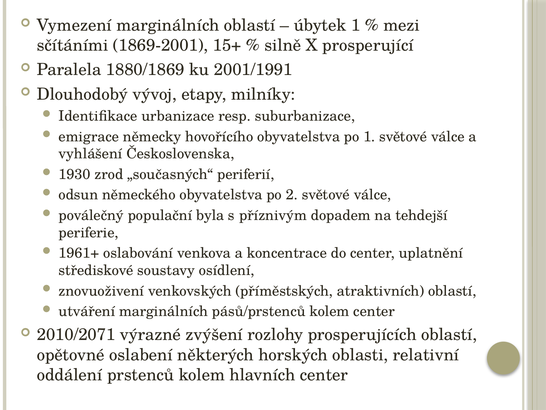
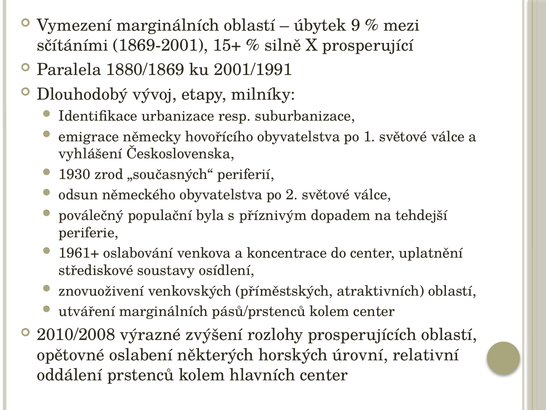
úbytek 1: 1 -> 9 (356, 25)
2010/2071: 2010/2071 -> 2010/2008 (76, 334)
oblasti: oblasti -> úrovní (360, 354)
